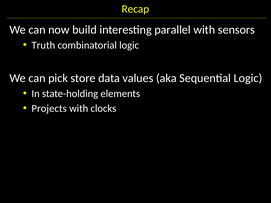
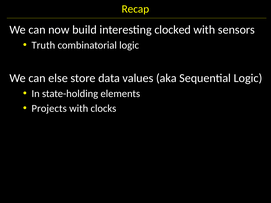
parallel: parallel -> clocked (173, 30)
pick: pick -> else (58, 78)
